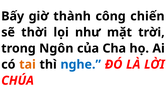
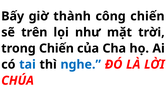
thời: thời -> trên (34, 32)
trong Ngôn: Ngôn -> Chiến (56, 48)
tai colour: orange -> blue (27, 64)
